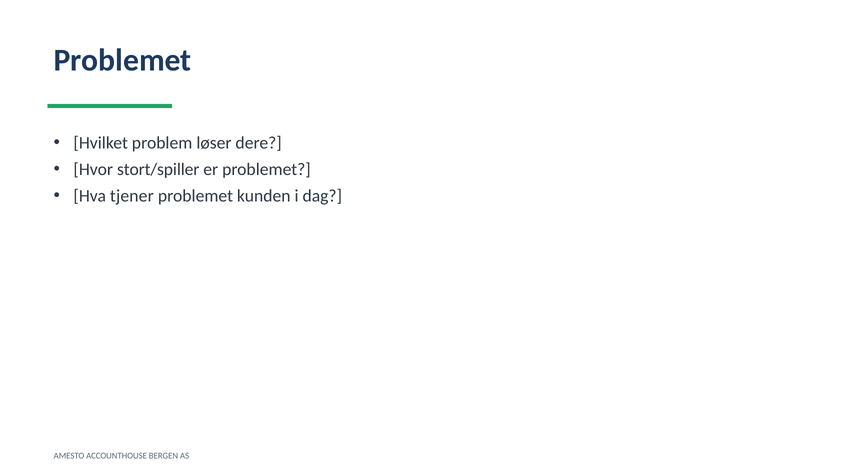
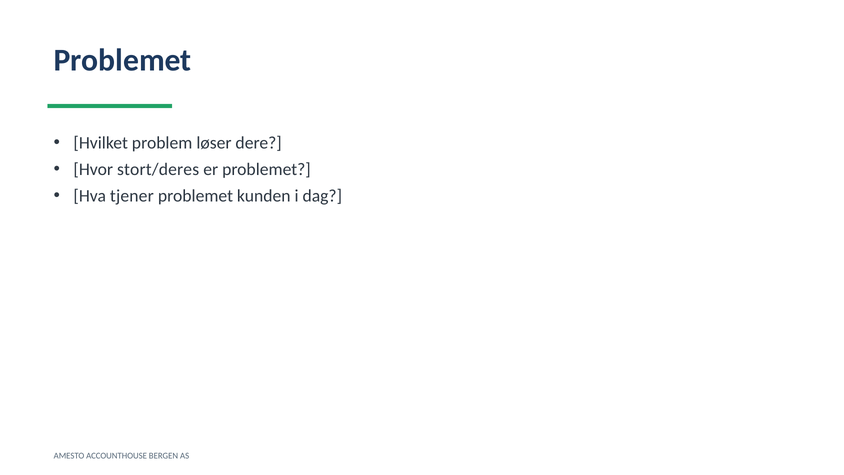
stort/spiller: stort/spiller -> stort/deres (158, 169)
